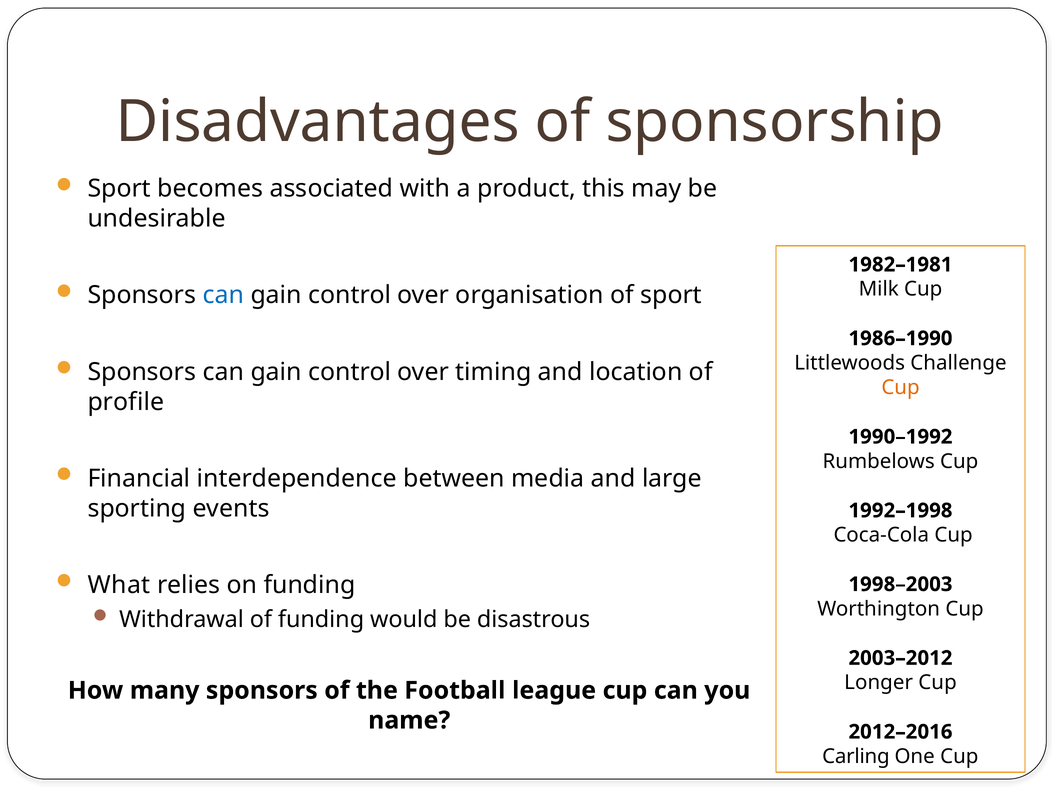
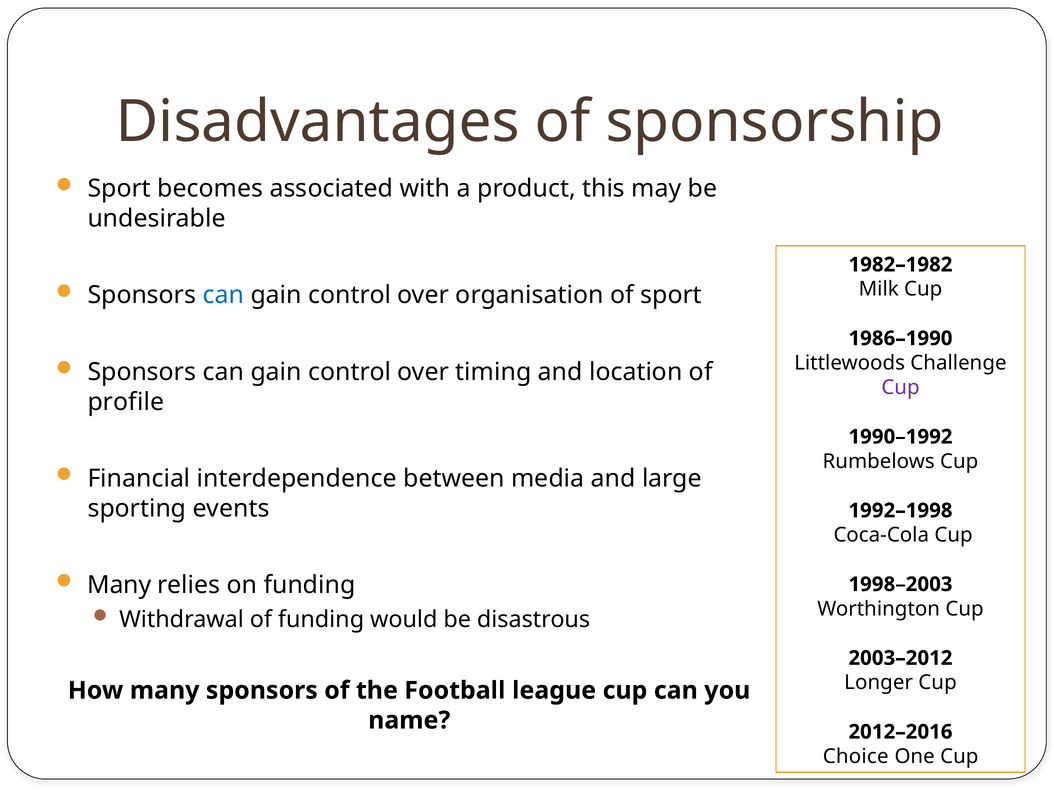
1982–1981: 1982–1981 -> 1982–1982 (900, 265)
Cup colour: orange -> purple (900, 388)
What: What -> Many (119, 585)
Carling: Carling -> Choice (856, 757)
